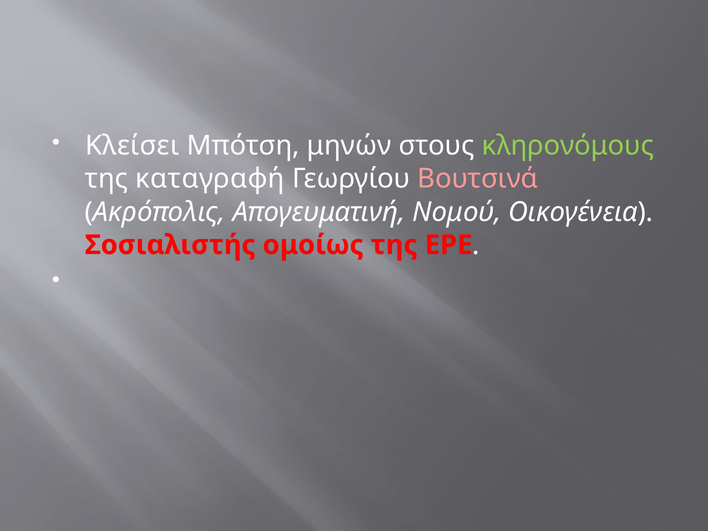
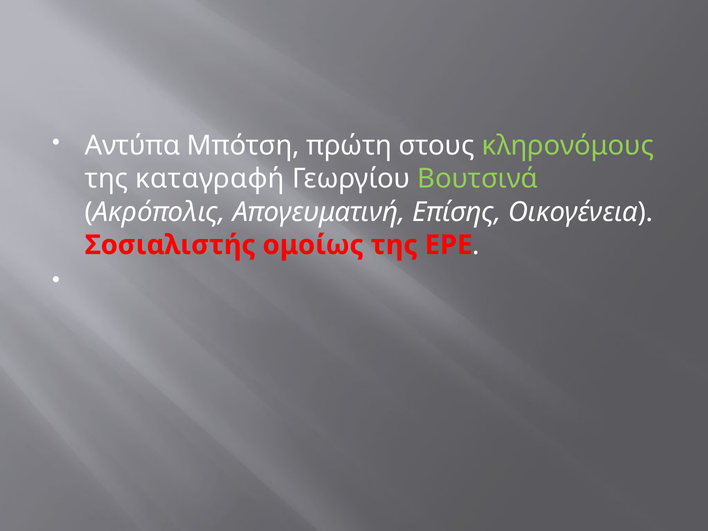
Κλείσει: Κλείσει -> Αντύπα (132, 146)
μηνών: μηνών -> πρώτη (349, 146)
Βουτσινά colour: pink -> light green (478, 179)
Νομού: Νομού -> Επίσης (457, 212)
